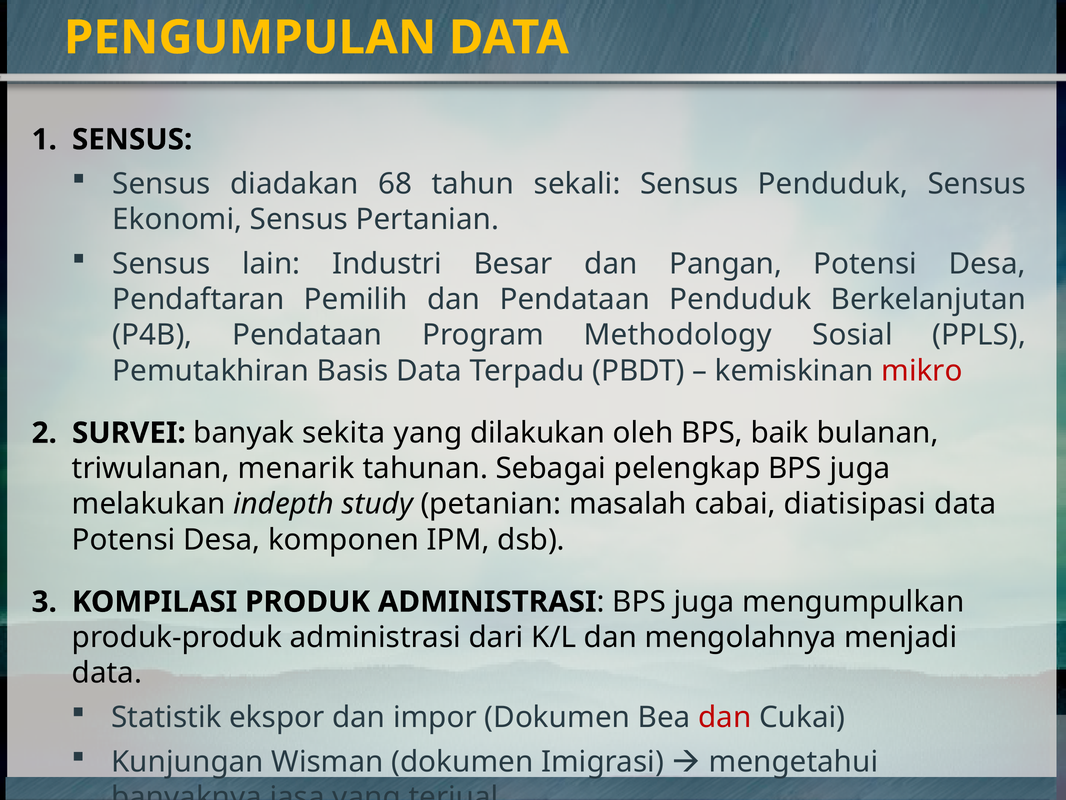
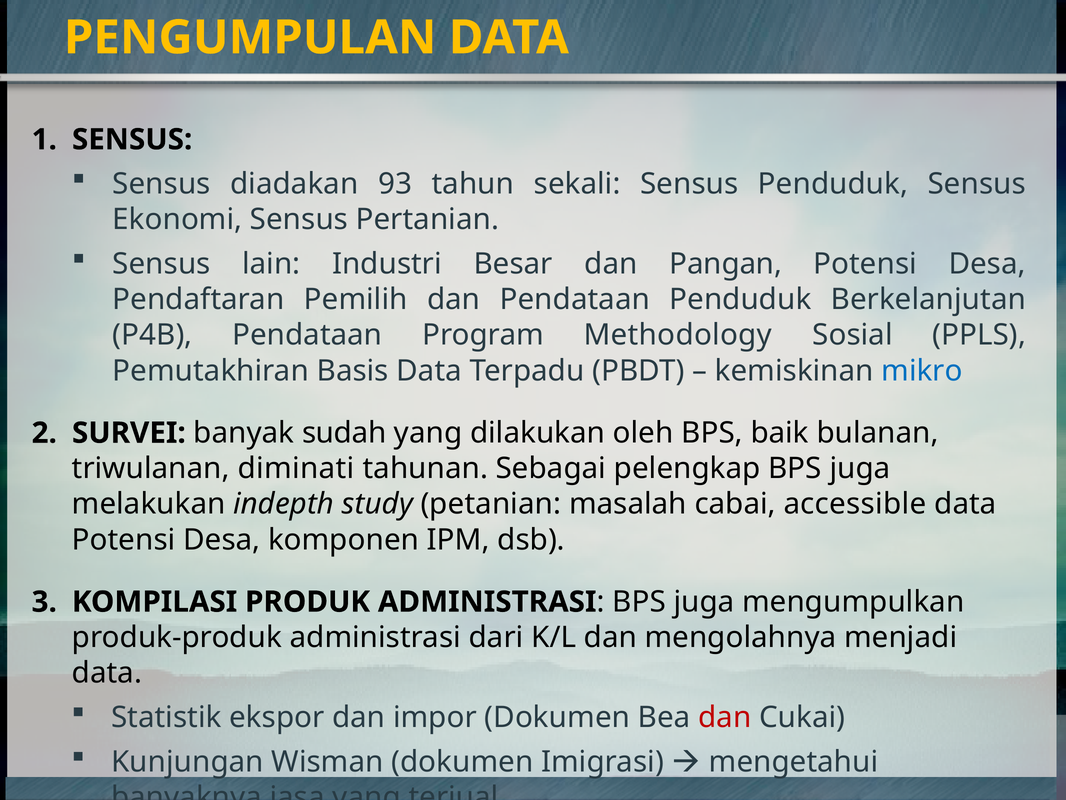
68: 68 -> 93 (395, 184)
mikro colour: red -> blue (922, 371)
sekita: sekita -> sudah (344, 433)
menarik: menarik -> diminati (296, 468)
diatisipasi: diatisipasi -> accessible (855, 504)
